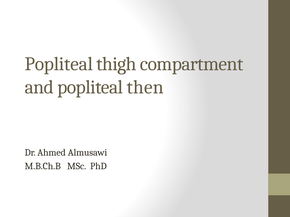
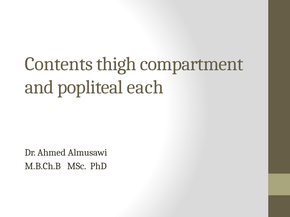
Popliteal: Popliteal -> Contents (59, 64)
then: then -> each (145, 87)
